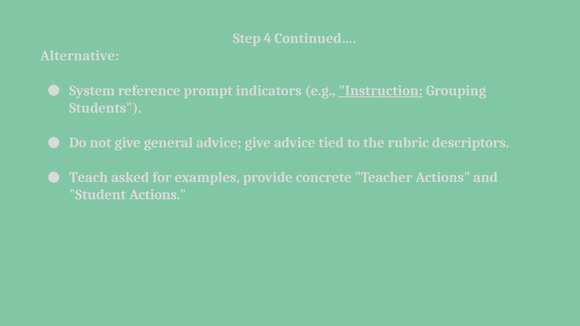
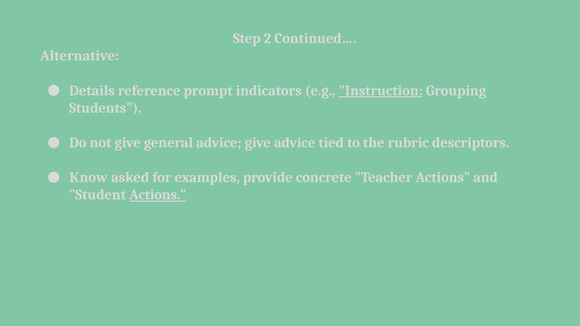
4: 4 -> 2 (267, 38)
System: System -> Details (92, 91)
Teach: Teach -> Know (89, 178)
Actions underline: none -> present (158, 195)
